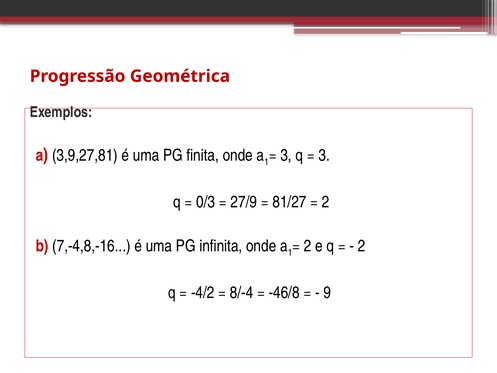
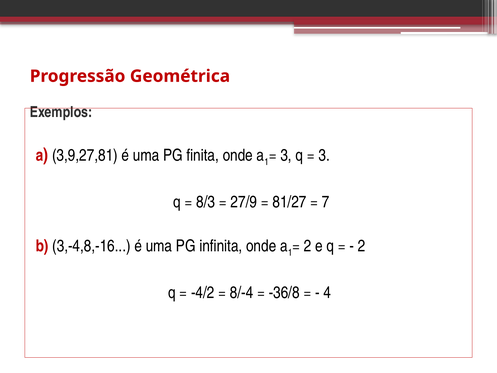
0/3: 0/3 -> 8/3 (206, 202)
2: 2 -> 7 (326, 202)
7,-4,8,-16: 7,-4,8,-16 -> 3,-4,8,-16 (91, 246)
-46/8: -46/8 -> -36/8 (284, 293)
9: 9 -> 4 (327, 293)
